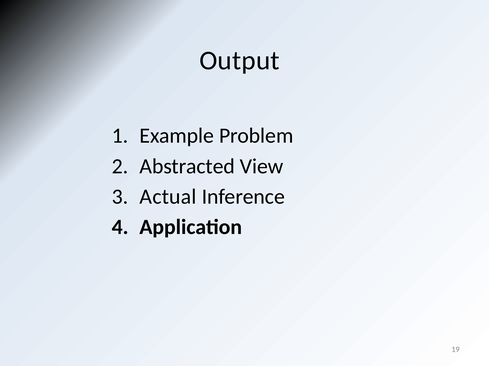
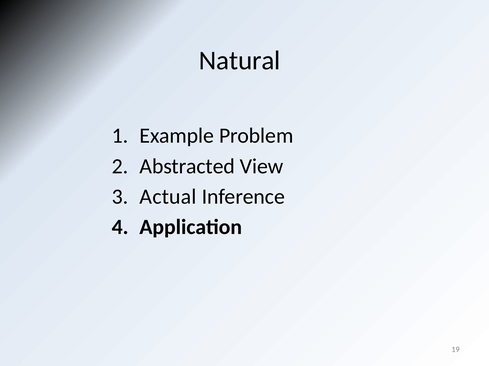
Output: Output -> Natural (240, 61)
